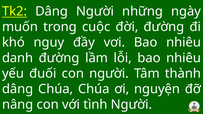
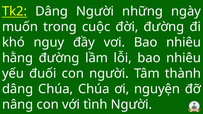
danh: danh -> hằng (18, 58)
